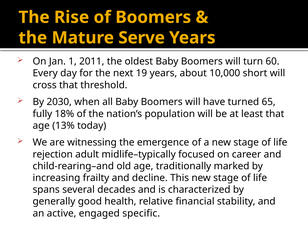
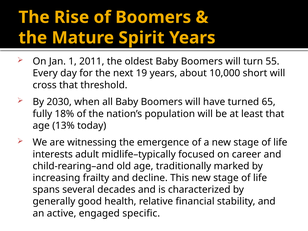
Serve: Serve -> Spirit (141, 38)
60: 60 -> 55 (272, 61)
rejection: rejection -> interests (53, 154)
